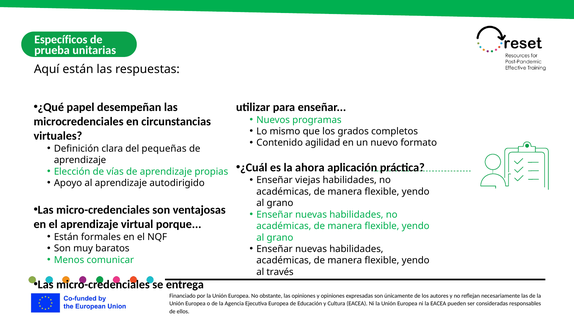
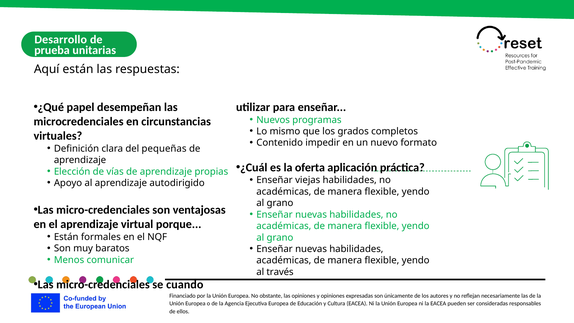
Específicos: Específicos -> Desarrollo (61, 40)
agilidad: agilidad -> impedir (323, 143)
ahora: ahora -> oferta (310, 167)
entrega: entrega -> cuando (185, 284)
